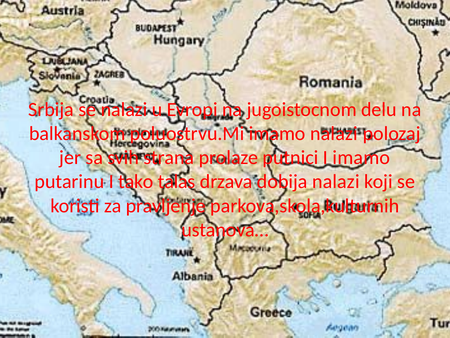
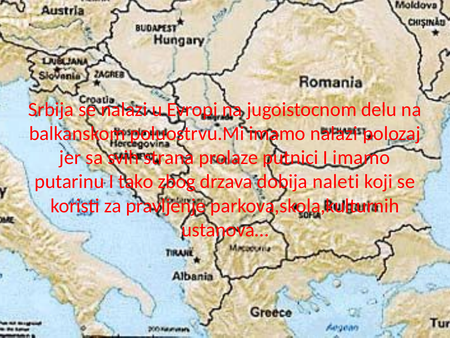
talas: talas -> zbog (177, 181)
dobija nalazi: nalazi -> naleti (336, 181)
